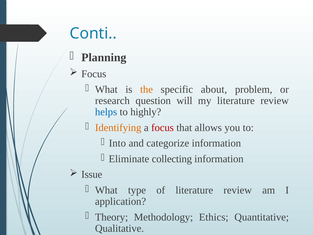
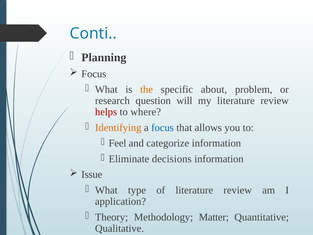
helps colour: blue -> red (106, 112)
highly: highly -> where (146, 112)
focus colour: red -> blue (162, 127)
Into: Into -> Feel (117, 143)
collecting: collecting -> decisions (172, 159)
Ethics: Ethics -> Matter (214, 217)
